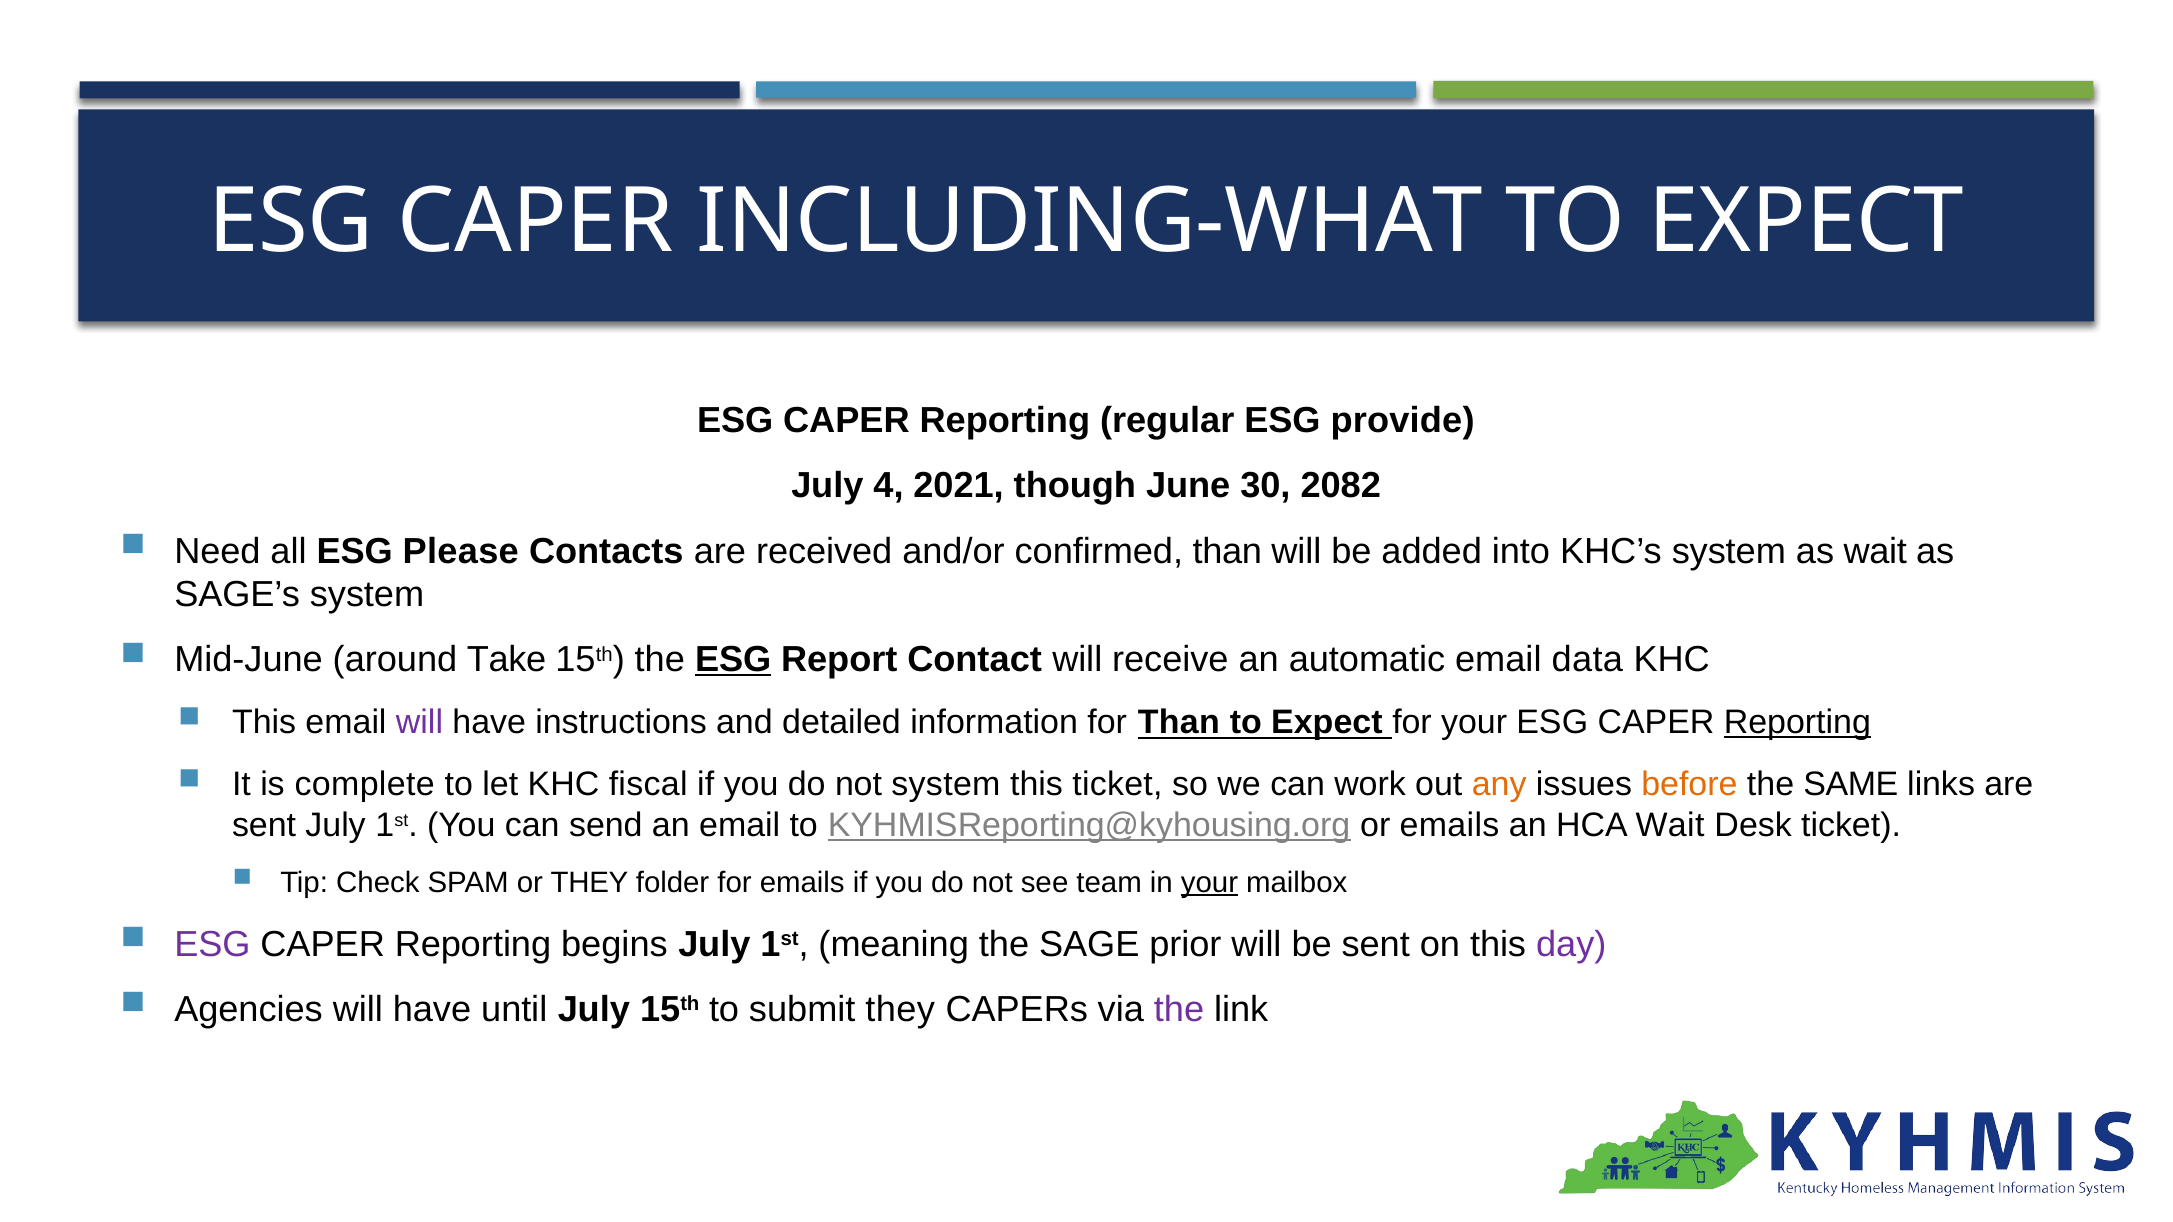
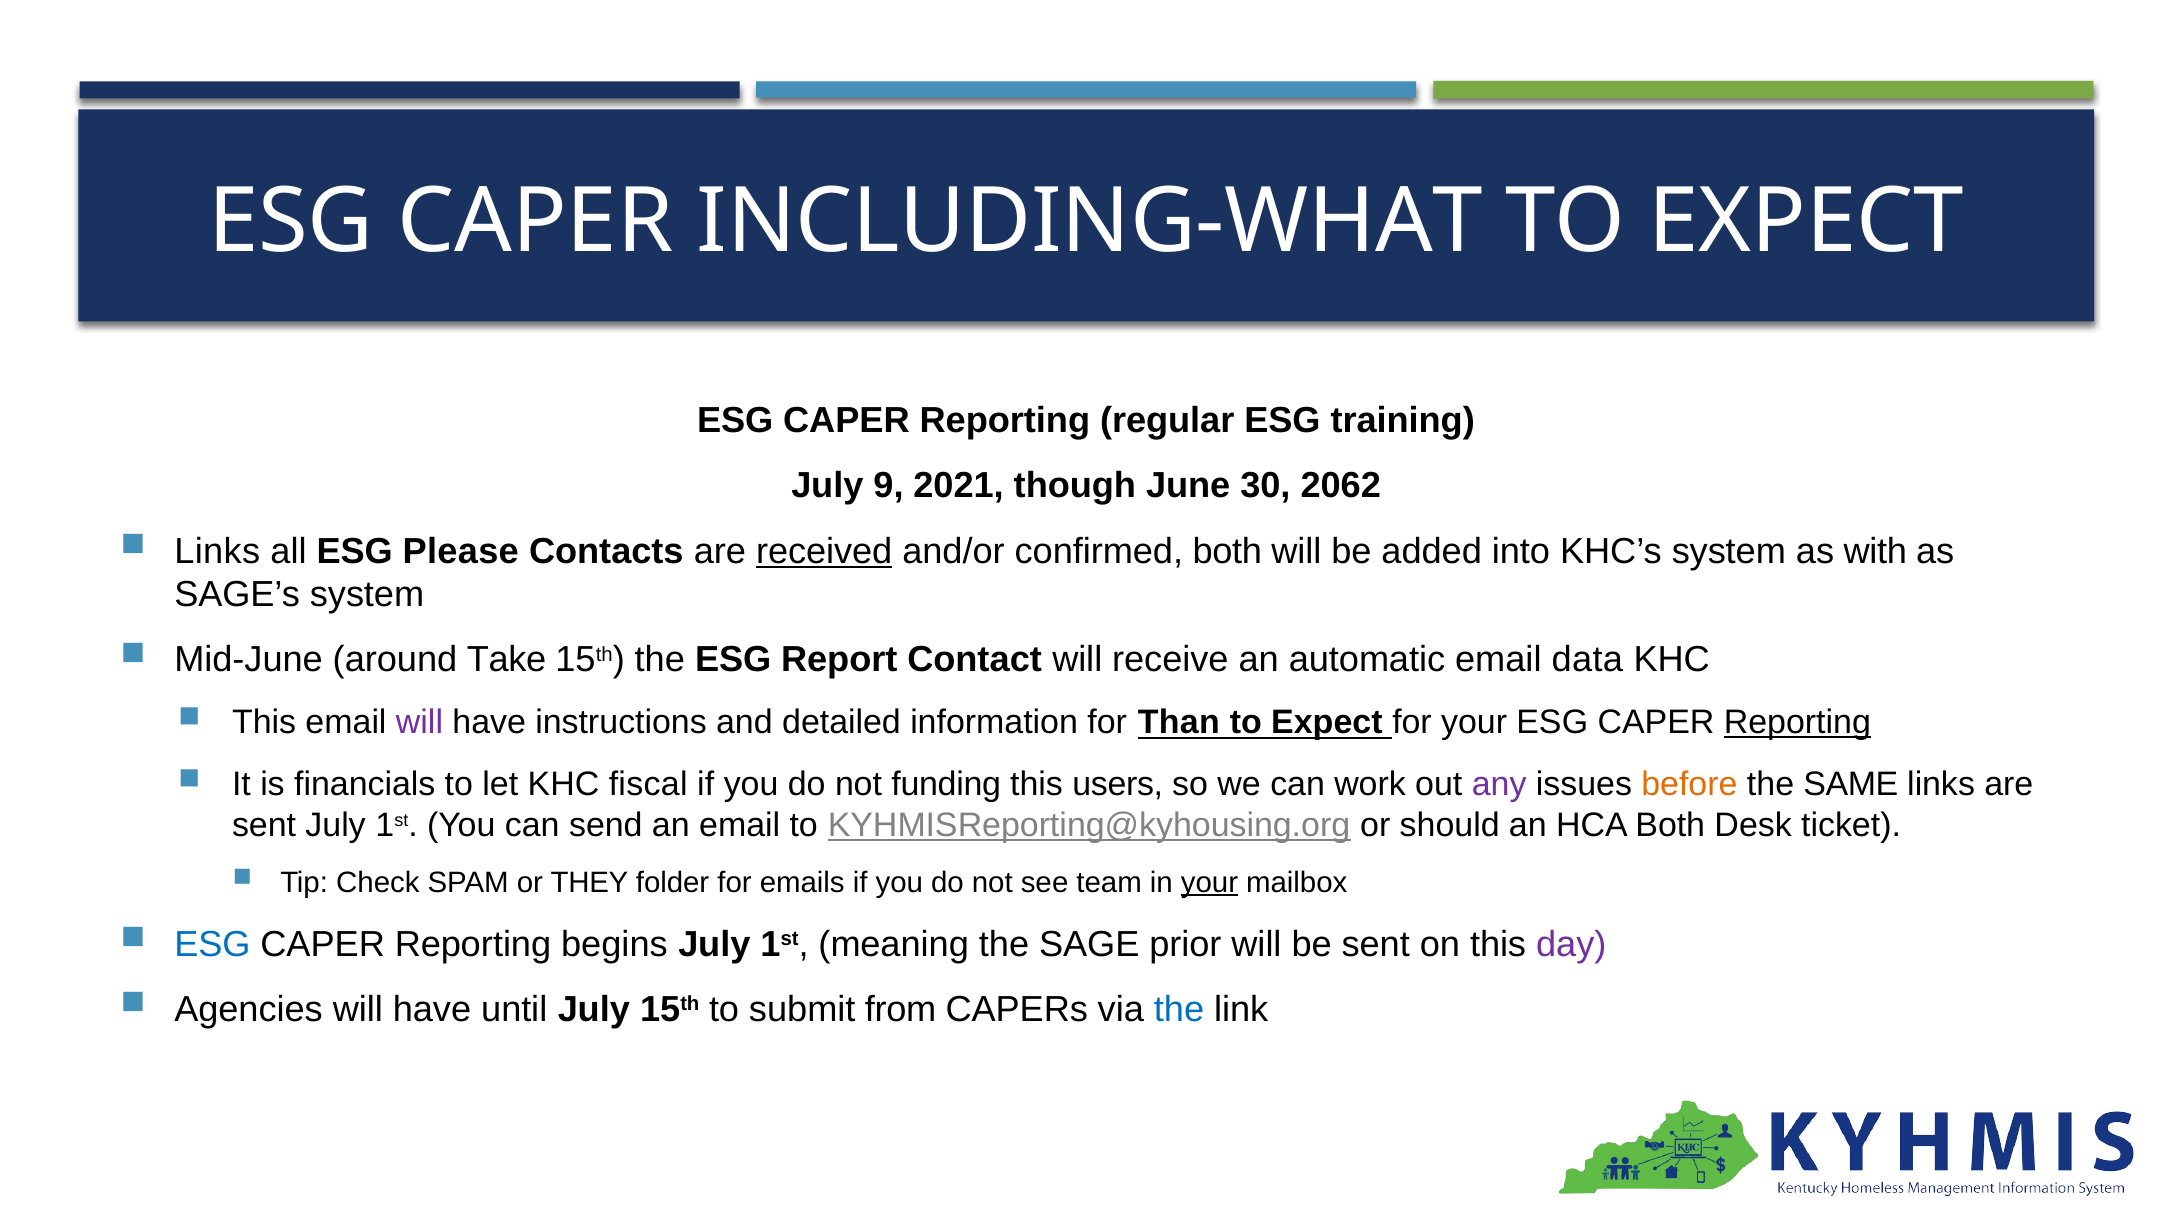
provide: provide -> training (1403, 421)
4: 4 -> 9 (889, 486)
2082: 2082 -> 2062 (1341, 486)
Need: Need -> Links (217, 551)
received underline: none -> present (824, 551)
confirmed than: than -> both (1227, 551)
as wait: wait -> with (1875, 551)
ESG underline: present -> none (733, 660)
complete: complete -> financials (365, 784)
not system: system -> funding (946, 784)
this ticket: ticket -> users (1118, 784)
any colour: orange -> purple (1499, 784)
or emails: emails -> should (1450, 825)
HCA Wait: Wait -> Both (1670, 825)
ESG colour: purple -> blue (212, 944)
submit they: they -> from (901, 1010)
the colour: purple -> blue (1179, 1010)
